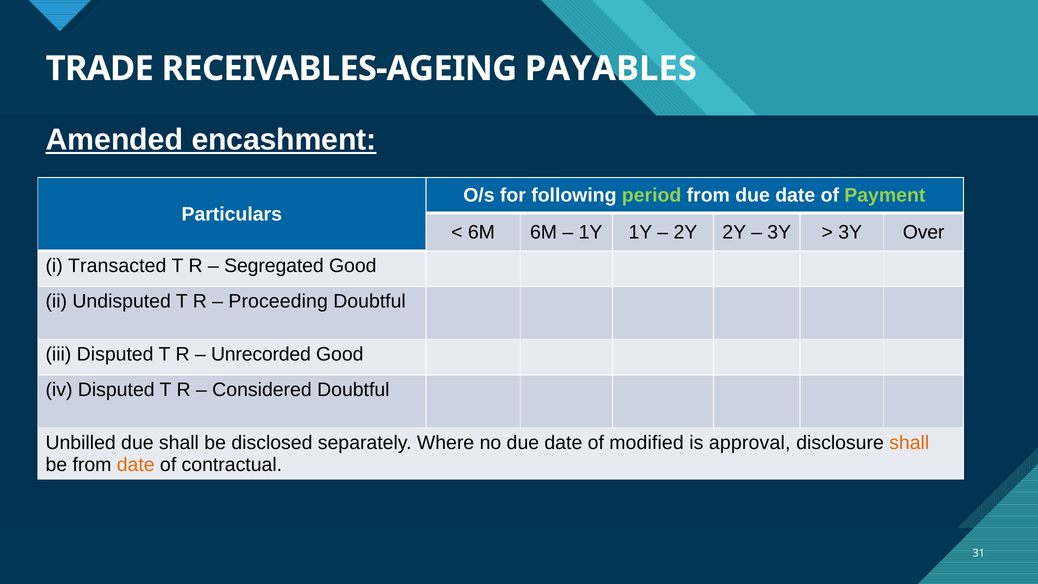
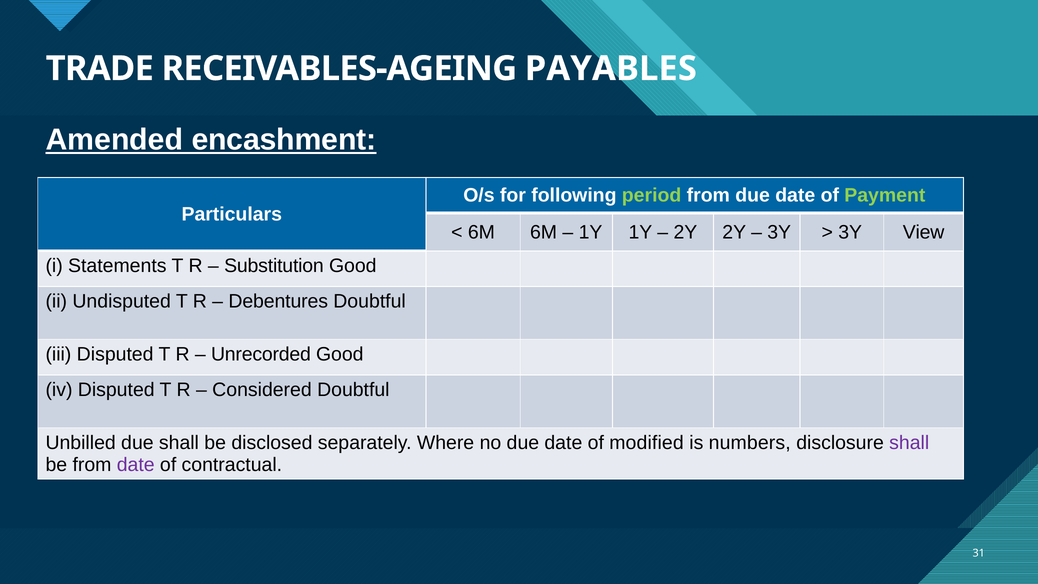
Over: Over -> View (924, 232)
Transacted: Transacted -> Statements (117, 266)
Segregated: Segregated -> Substitution (274, 266)
Proceeding: Proceeding -> Debentures (278, 301)
approval: approval -> numbers (750, 443)
shall colour: orange -> purple (909, 443)
date colour: orange -> purple (136, 465)
